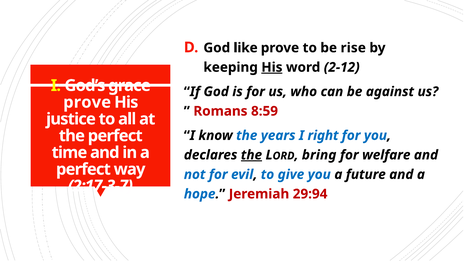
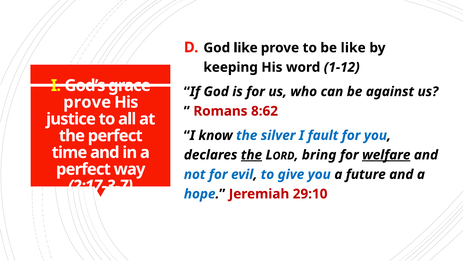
be rise: rise -> like (353, 48)
His underline: present -> none (272, 67)
2-12: 2-12 -> 1-12 (342, 67)
8:59: 8:59 -> 8:62 (264, 111)
years: years -> silver (278, 135)
right: right -> fault (323, 135)
welfare underline: none -> present (386, 155)
29:94: 29:94 -> 29:10 (310, 194)
